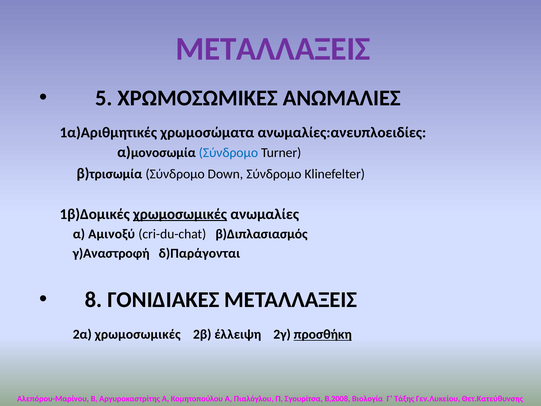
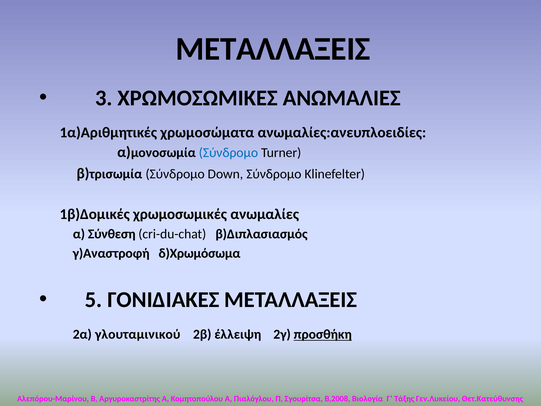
ΜΕΤΑΛΛΑΞΕΙΣ colour: purple -> black (273, 49)
5: 5 -> 3 (104, 98)
χρωμοσωμικές underline: present -> none (180, 214)
Αμινοξύ: Αμινοξύ -> Σύνθεση (112, 234)
δ)Παράγονται: δ)Παράγονται -> δ)Χρωμόσωμα (199, 253)
8: 8 -> 5 (94, 299)
2α χρωμοσωμικές: χρωμοσωμικές -> γλουταμινικού (138, 334)
